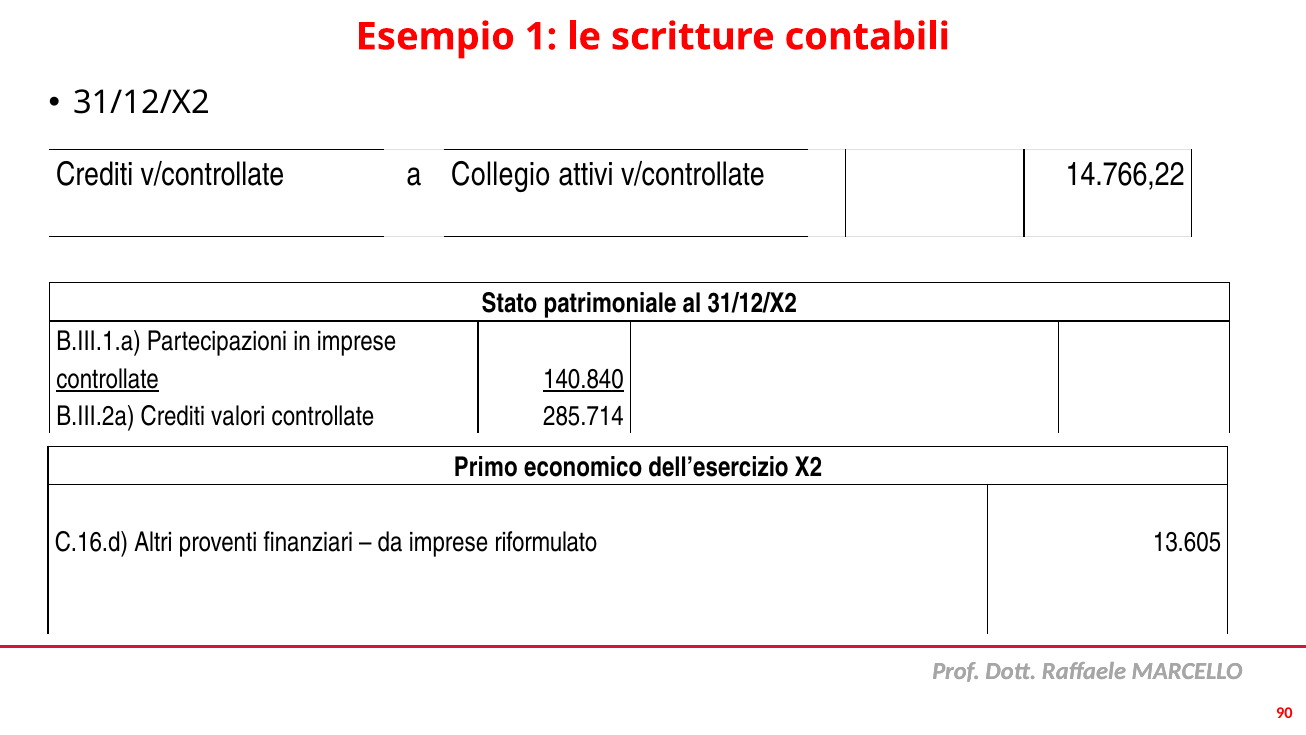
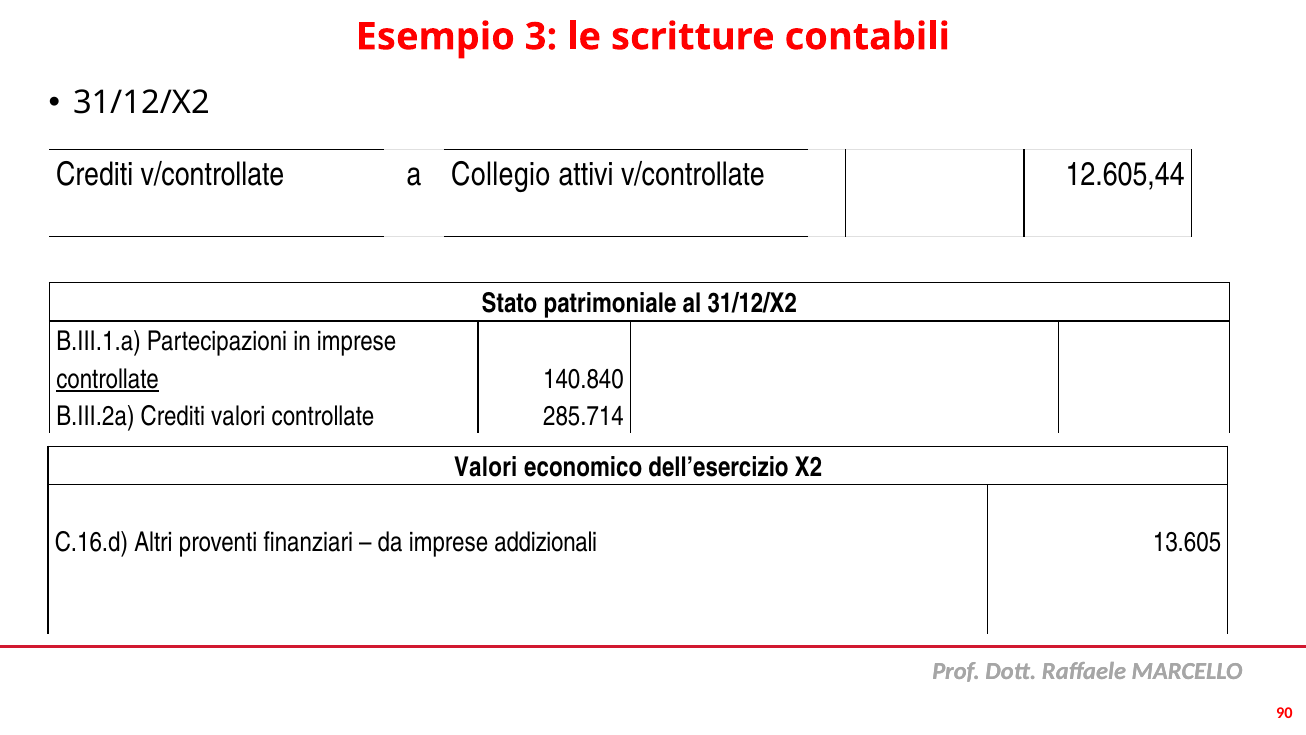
1: 1 -> 3 (541, 37)
14.766,22: 14.766,22 -> 12.605,44 (1125, 175)
140.840 underline: present -> none (583, 379)
Primo: Primo -> Valori (486, 467)
riformulato: riformulato -> addizionali (546, 543)
